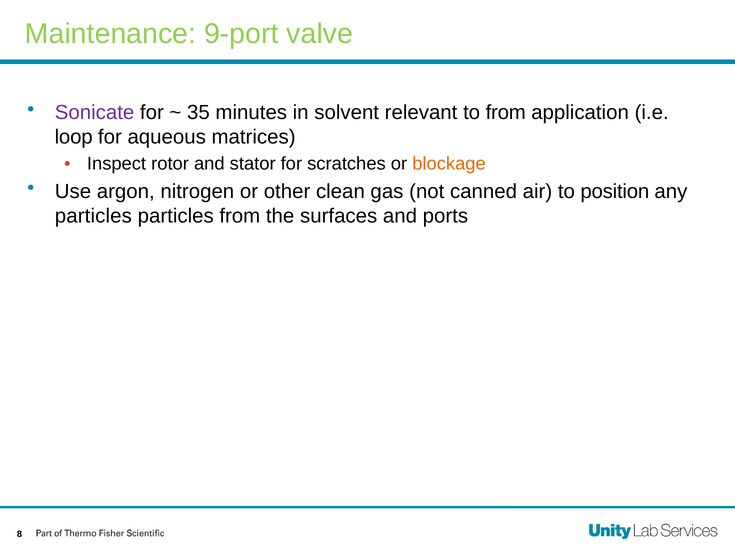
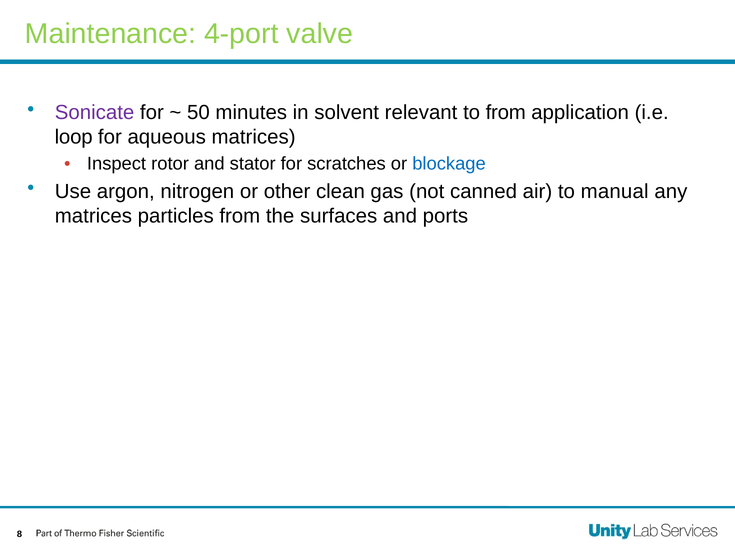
9-port: 9-port -> 4-port (241, 34)
35: 35 -> 50 (198, 113)
blockage colour: orange -> blue (449, 164)
position: position -> manual (615, 192)
particles: particles -> matrices (93, 216)
